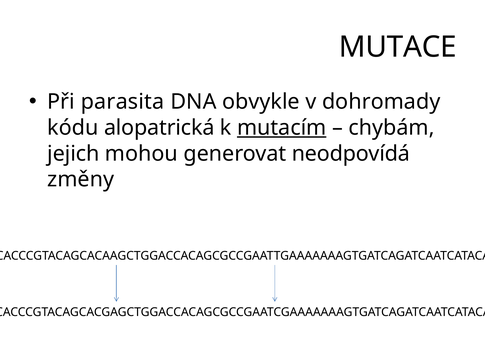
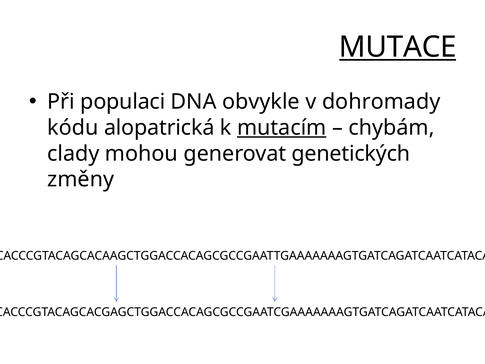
MUTACE underline: none -> present (398, 47)
parasita: parasita -> populaci (123, 102)
jejich: jejich -> clady (73, 153)
neodpovídá: neodpovídá -> genetických (351, 153)
